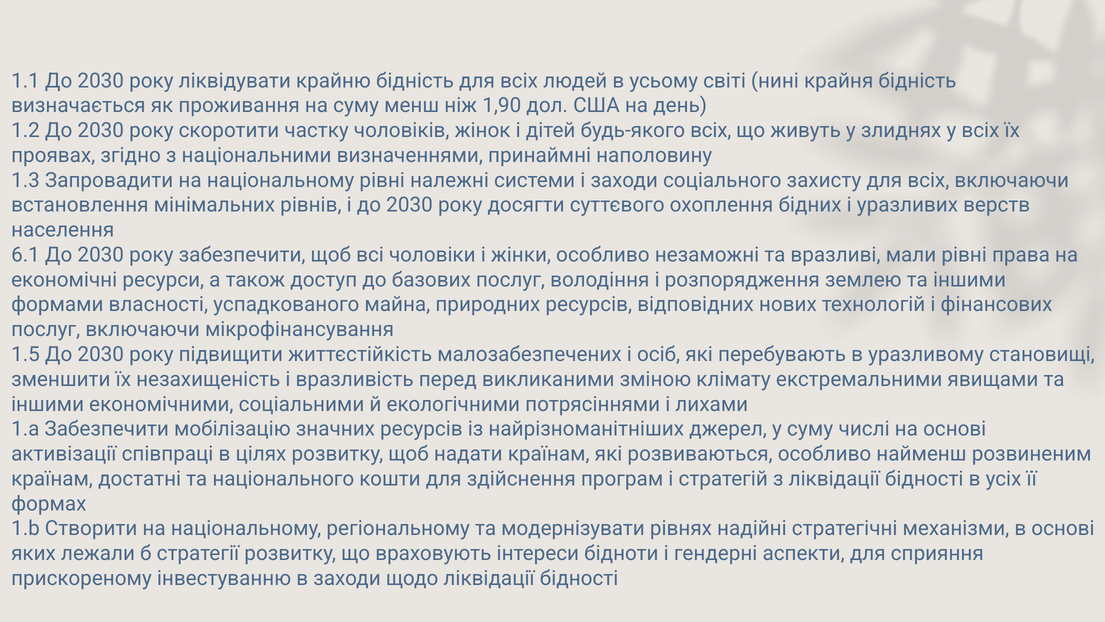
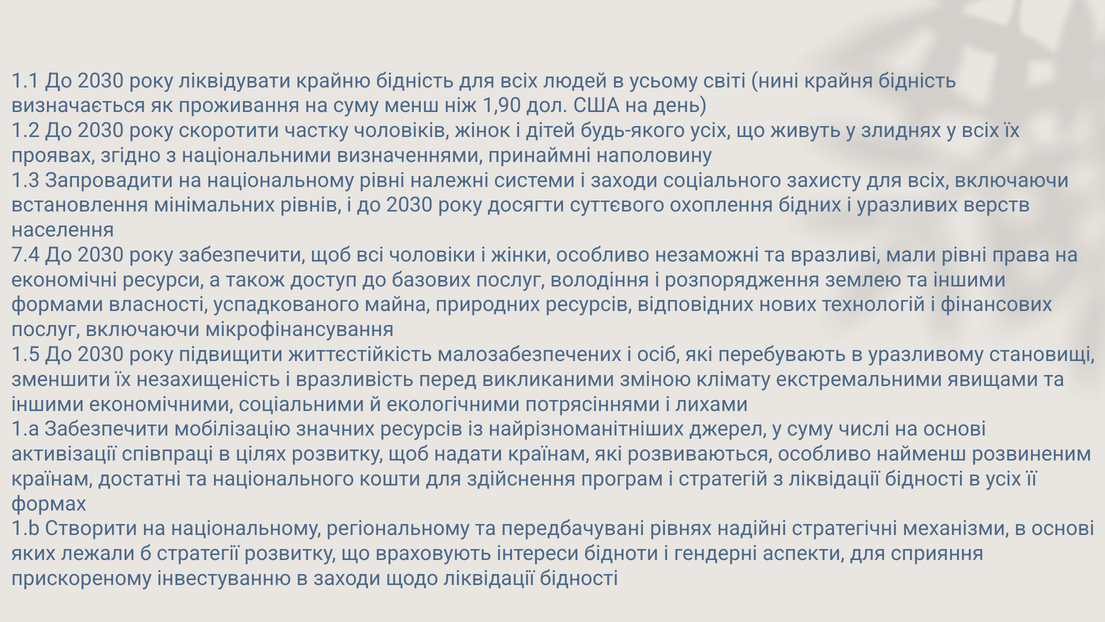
будь-якого всіх: всіх -> усіх (711, 130)
6.1: 6.1 -> 7.4 (25, 255)
модернізувати: модернізувати -> передбачувані (573, 528)
